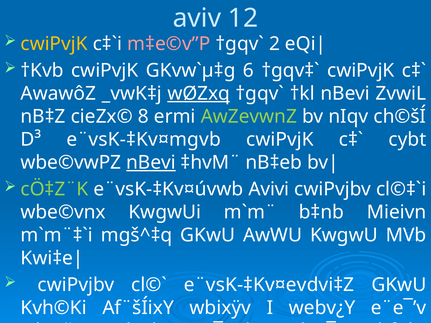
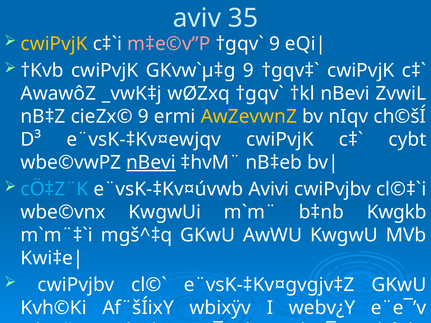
12: 12 -> 35 (243, 18)
2: 2 -> 9 (274, 44)
6: 6 -> 9 (248, 71)
wØZxq underline: present -> none (199, 94)
cieZx© 8: 8 -> 9 (143, 117)
AwZevwnZ colour: light green -> yellow (249, 117)
e¨vsK-‡Kv¤mgvb: e¨vsK-‡Kv¤mgvb -> e¨vsK-‡Kv¤ewjqv (144, 140)
cÖ‡Z¨K colour: light green -> light blue (54, 189)
Mieivn: Mieivn -> Kwgkb (397, 212)
e¨vsK-‡Kv¤evdvi‡Z: e¨vsK-‡Kv¤evdvi‡Z -> e¨vsK-‡Kv¤gvgjv‡Z (269, 285)
